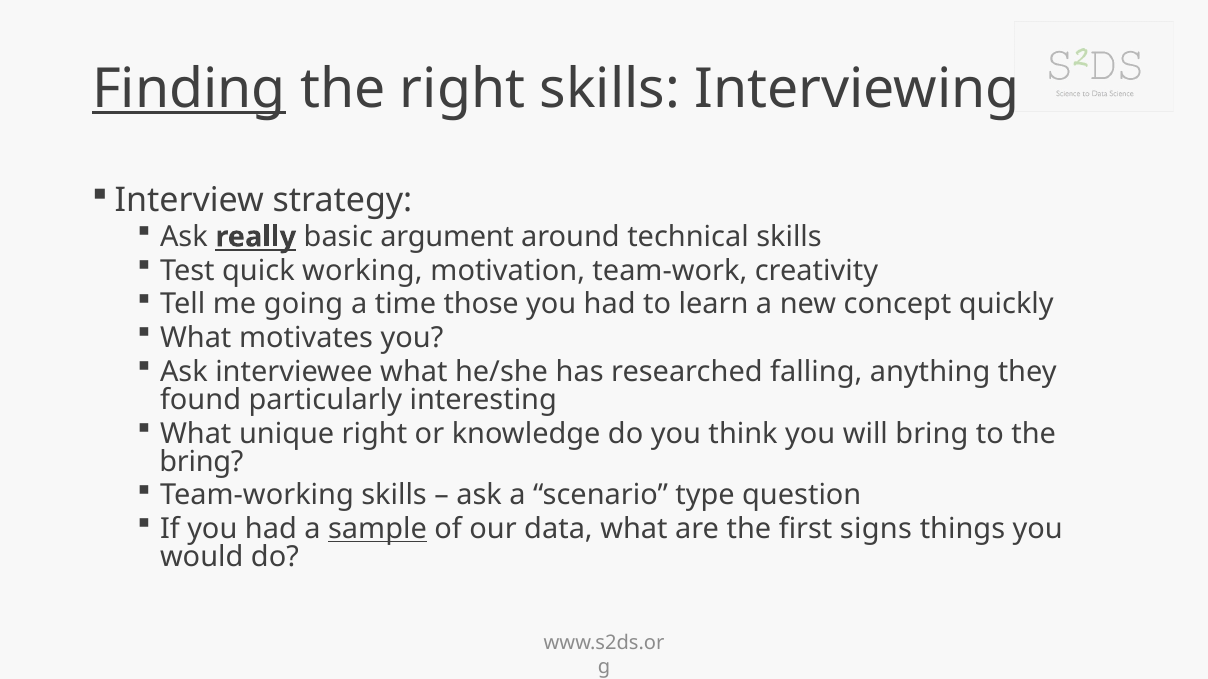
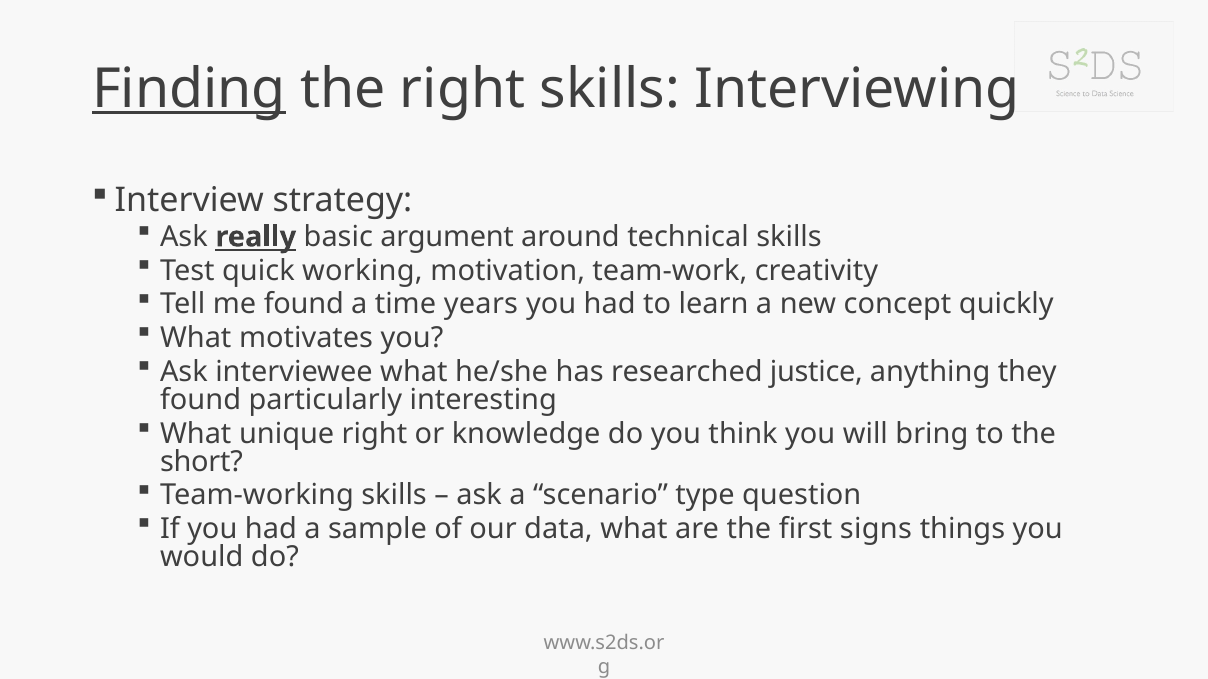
me going: going -> found (304, 305)
those: those -> years (481, 305)
falling: falling -> justice (816, 372)
bring: bring -> short (201, 462)
sample underline: present -> none (378, 529)
